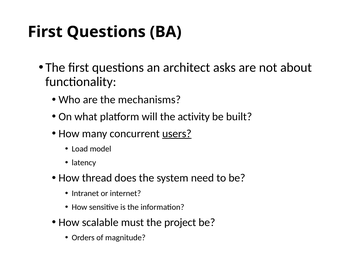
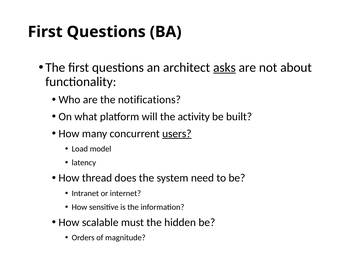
asks underline: none -> present (224, 67)
mechanisms: mechanisms -> notifications (149, 100)
project: project -> hidden (180, 222)
